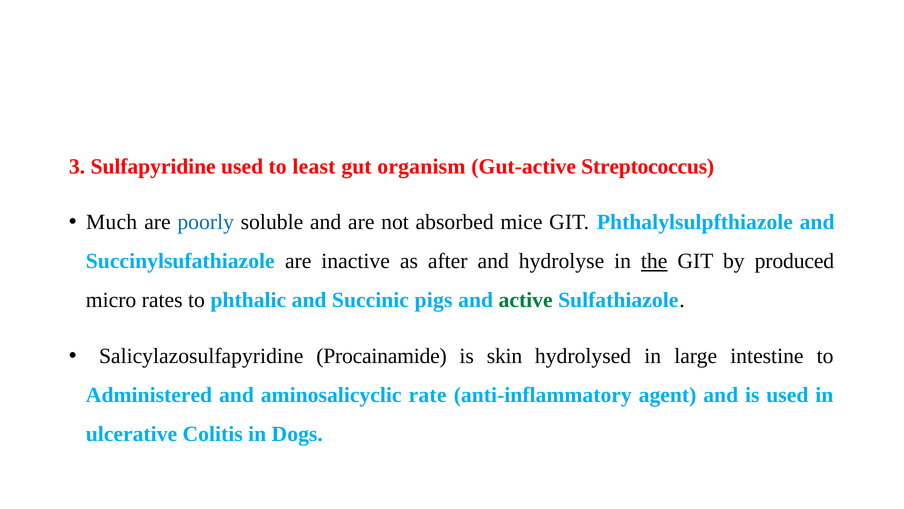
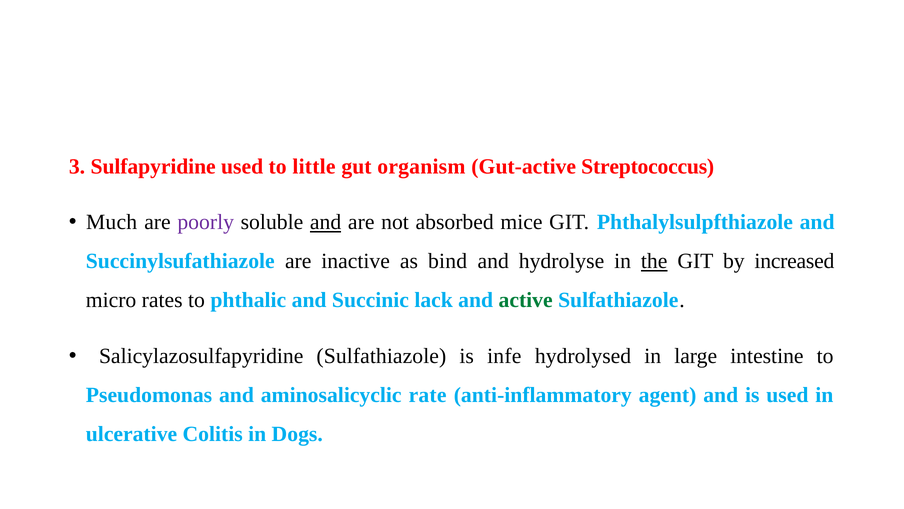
least: least -> little (314, 166)
poorly colour: blue -> purple (206, 222)
and underline: none -> present (326, 222)
after: after -> bind (448, 261)
produced: produced -> increased (794, 261)
pigs: pigs -> lack (434, 300)
Salicylazosulfapyridine Procainamide: Procainamide -> Sulfathiazole (381, 356)
skin: skin -> infe (504, 356)
Administered: Administered -> Pseudomonas (149, 395)
